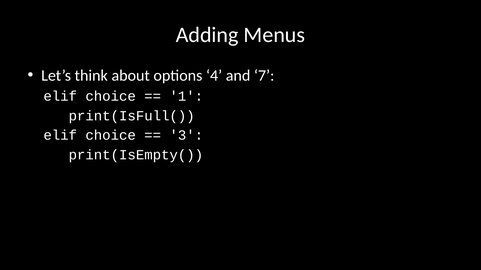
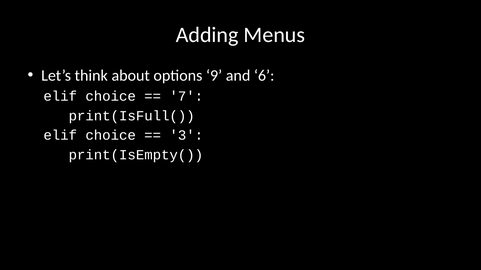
4: 4 -> 9 (214, 76)
7: 7 -> 6 (264, 76)
1: 1 -> 7 (186, 96)
